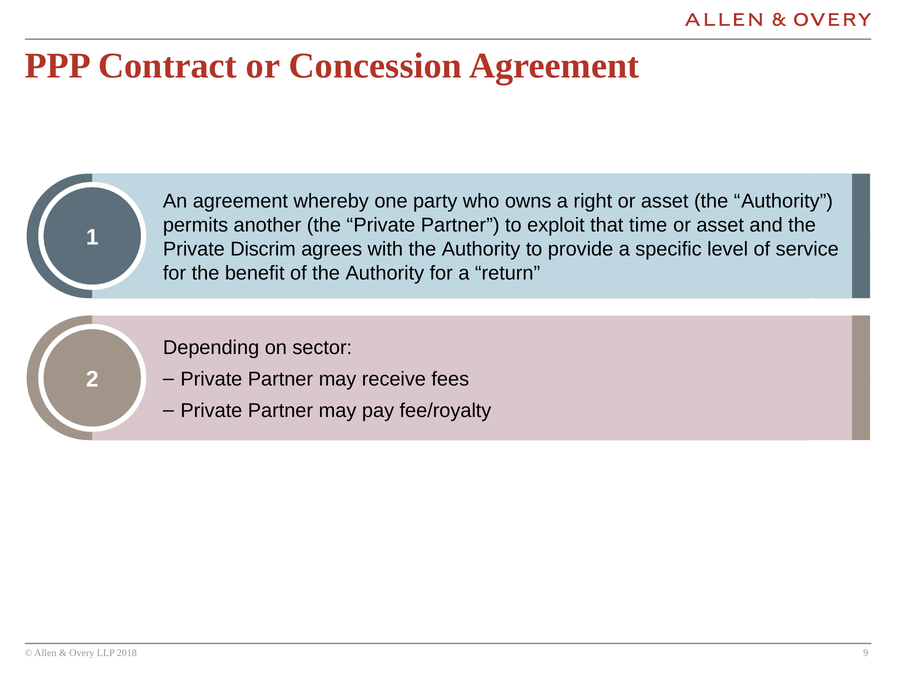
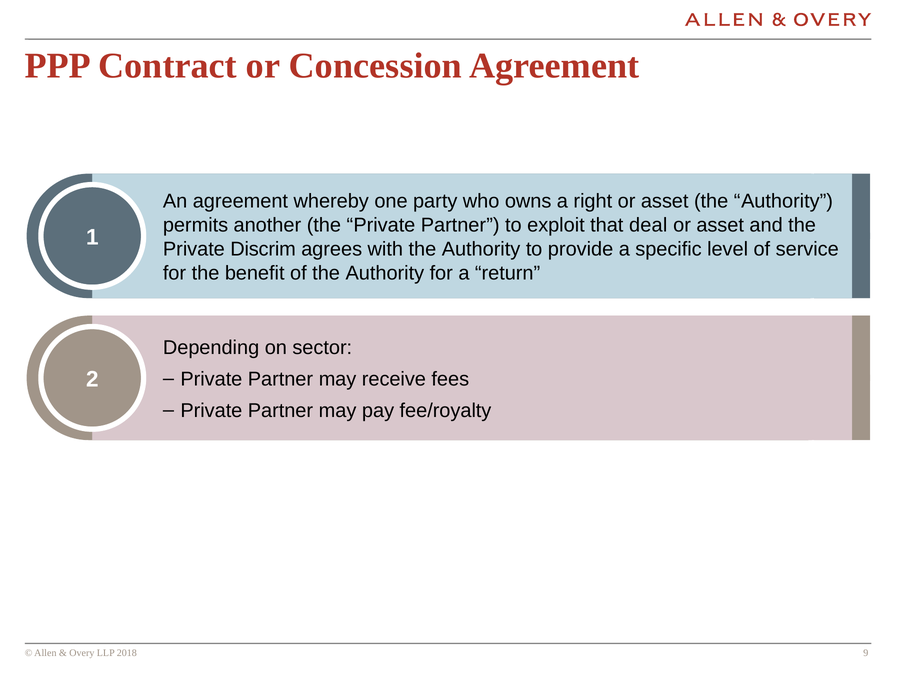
time: time -> deal (648, 225)
